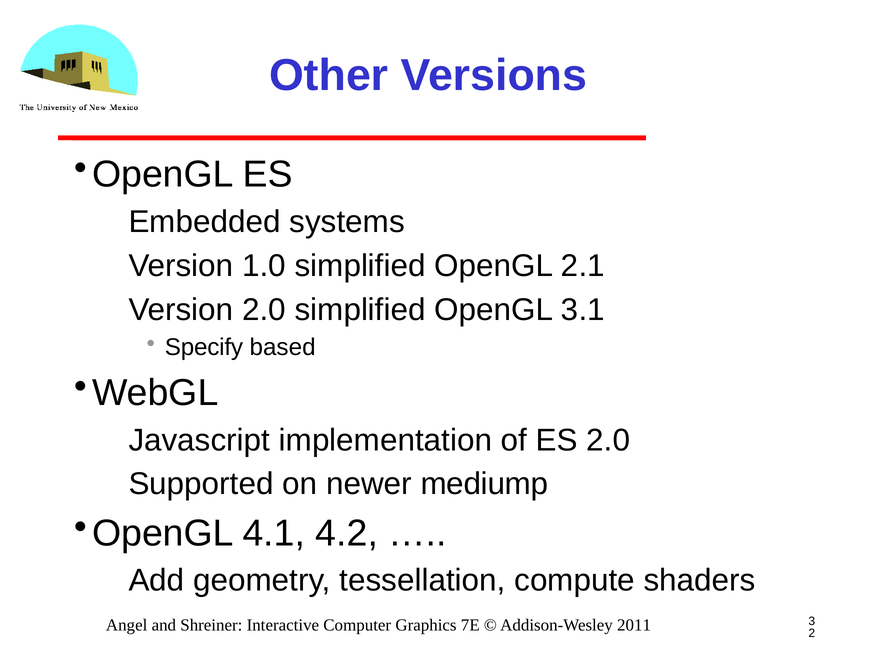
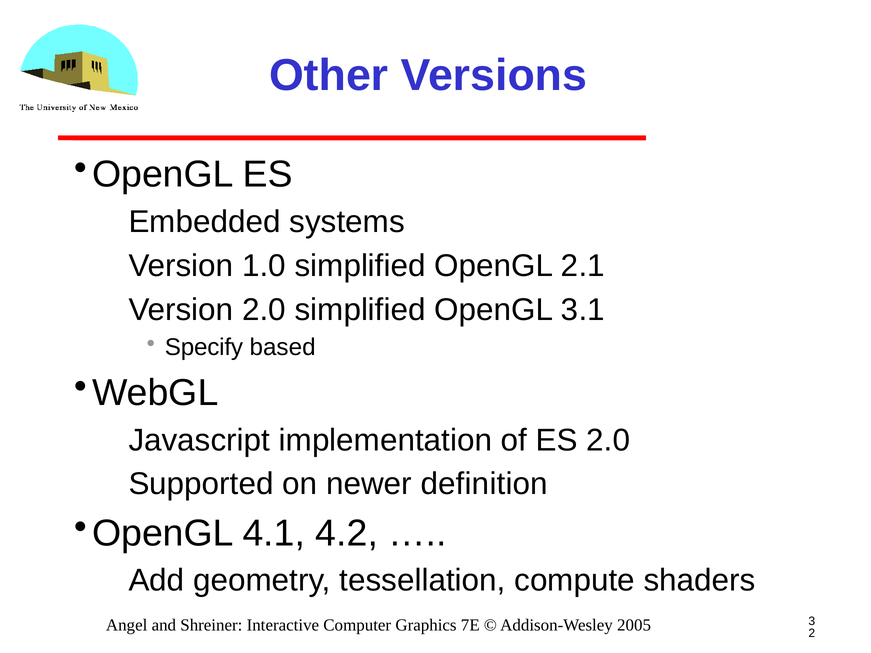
mediump: mediump -> definition (484, 484)
2011: 2011 -> 2005 (634, 625)
